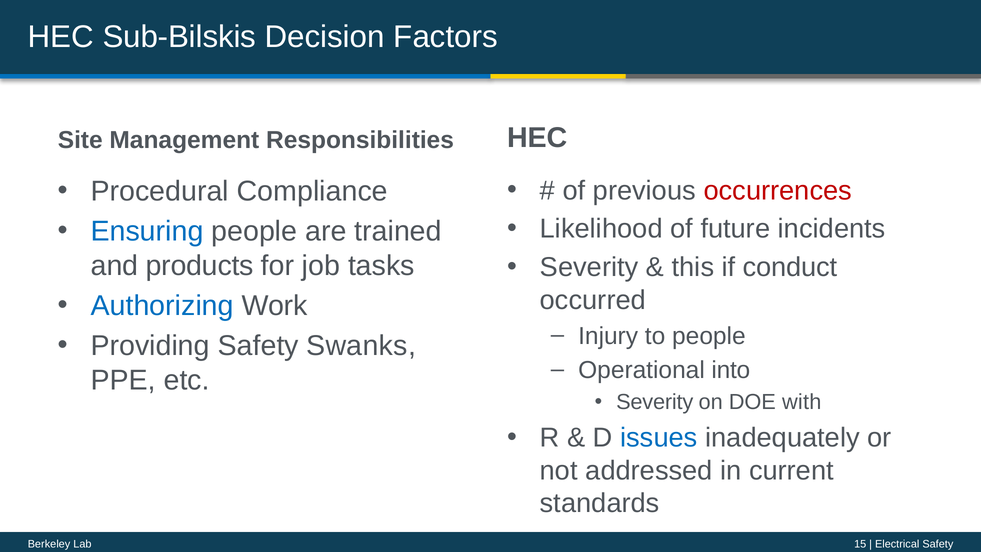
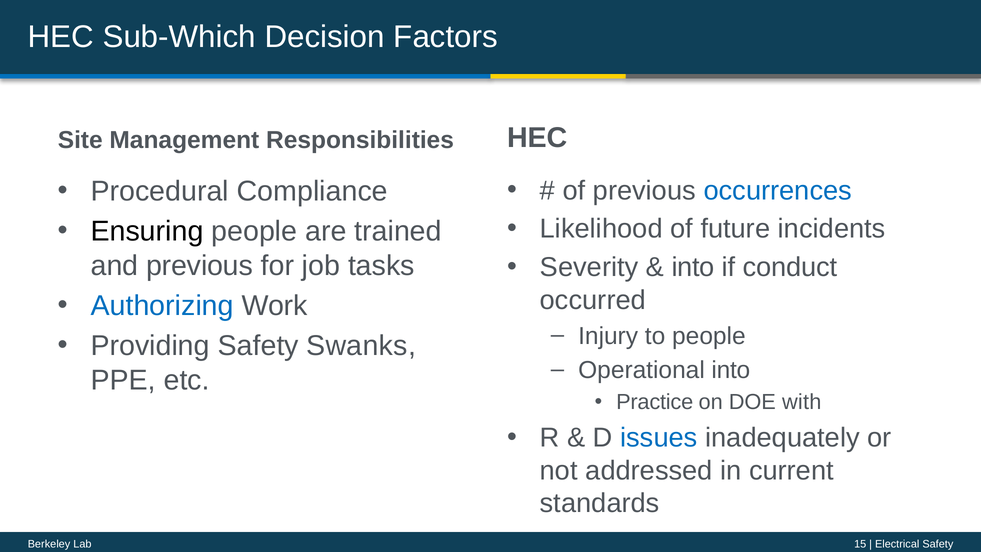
Sub-Bilskis: Sub-Bilskis -> Sub-Which (179, 37)
occurrences colour: red -> blue (778, 190)
Ensuring colour: blue -> black (147, 231)
and products: products -> previous (200, 266)
this: this -> into (693, 267)
Severity: Severity -> Practice (655, 402)
